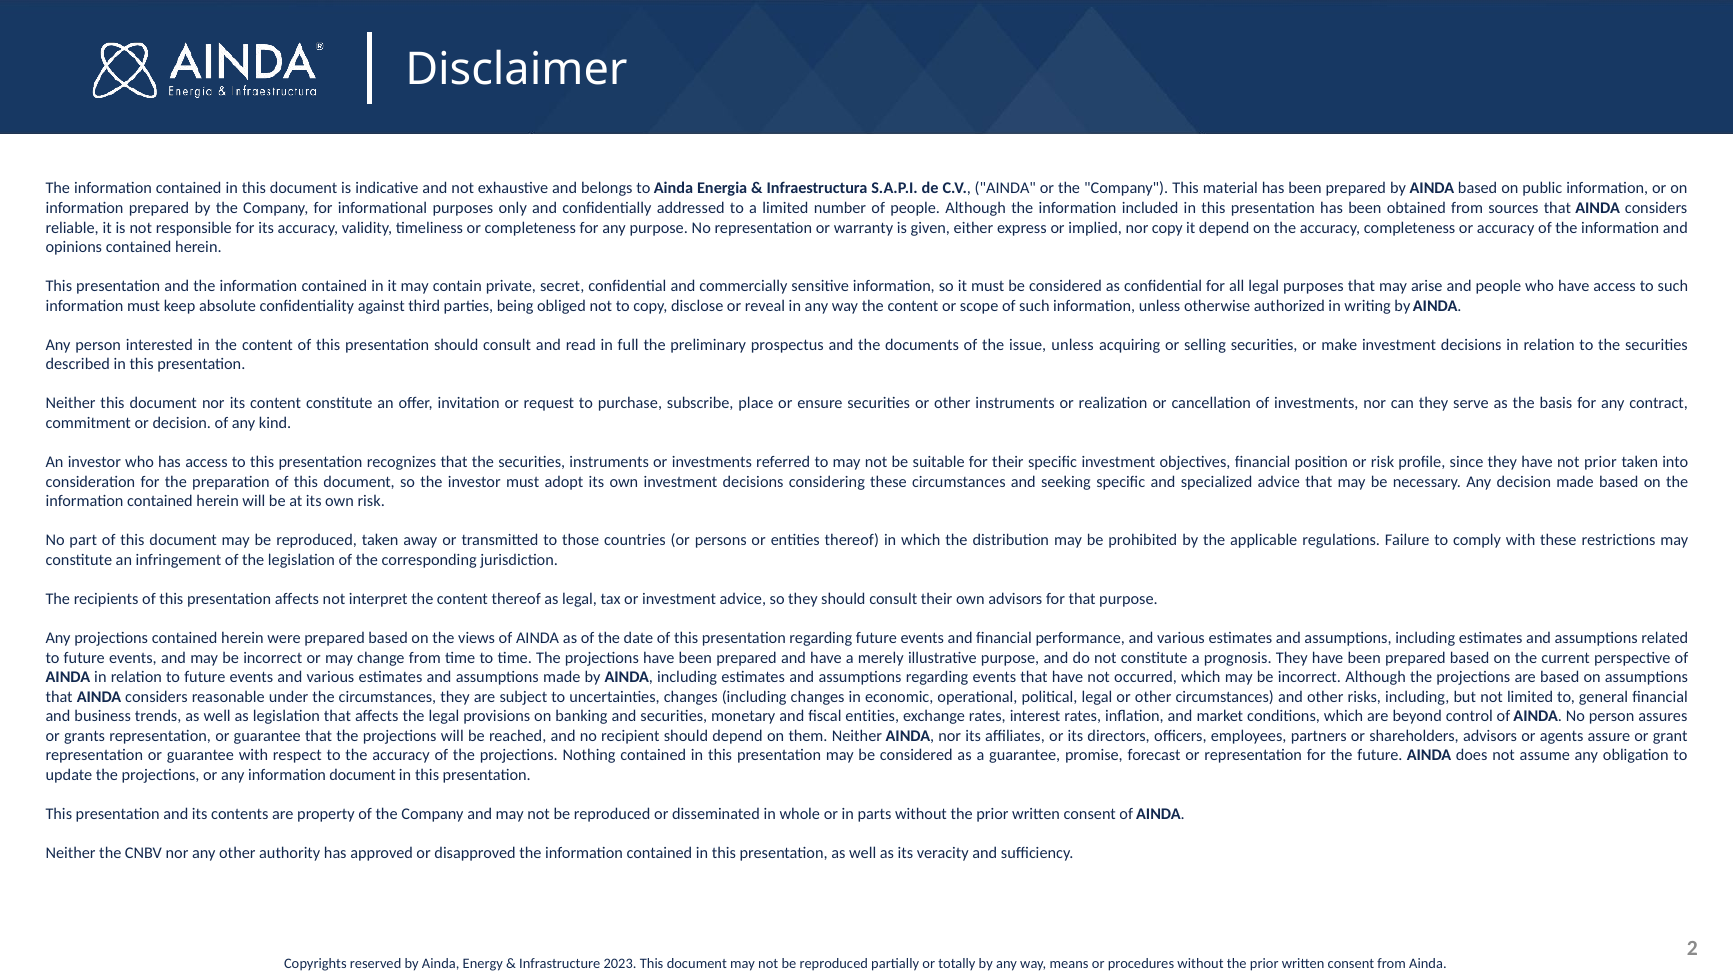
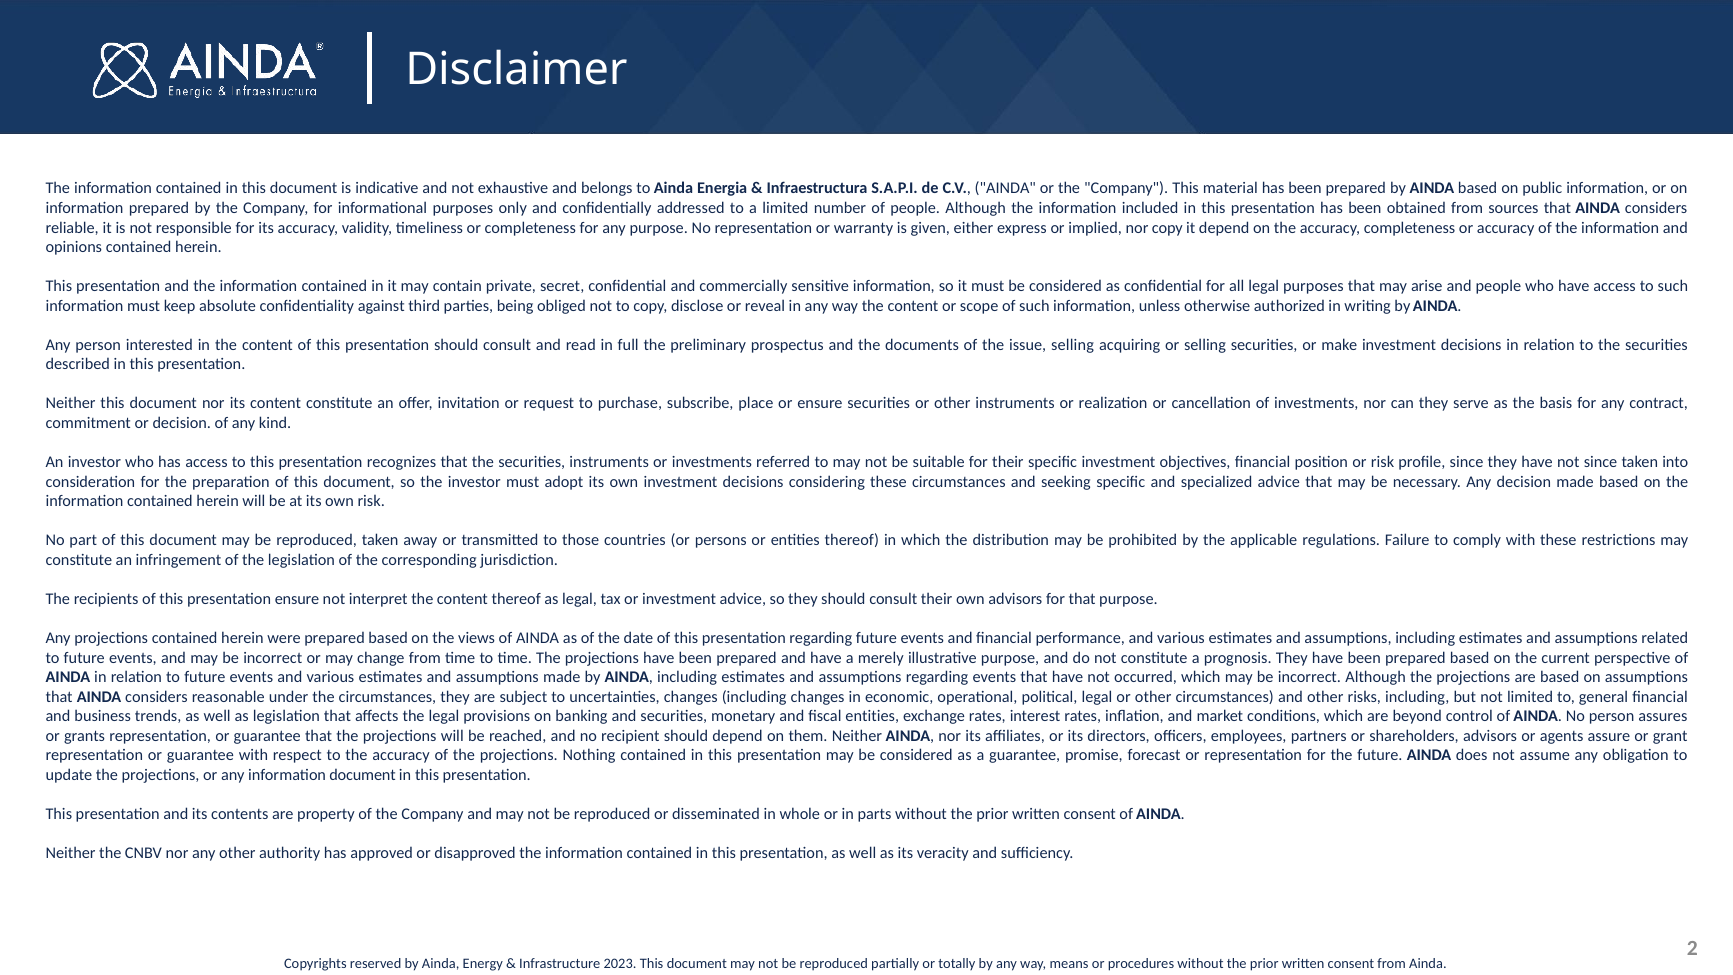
issue unless: unless -> selling (1073, 345)
not prior: prior -> since (1601, 462)
presentation affects: affects -> ensure (297, 599)
